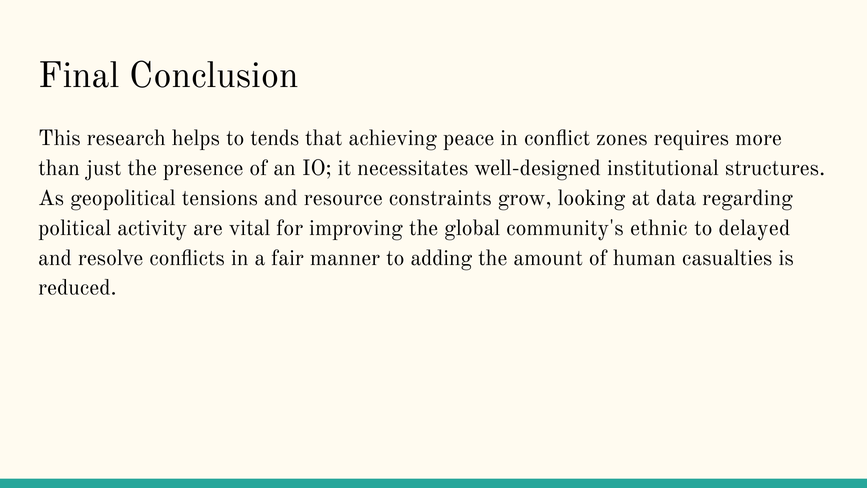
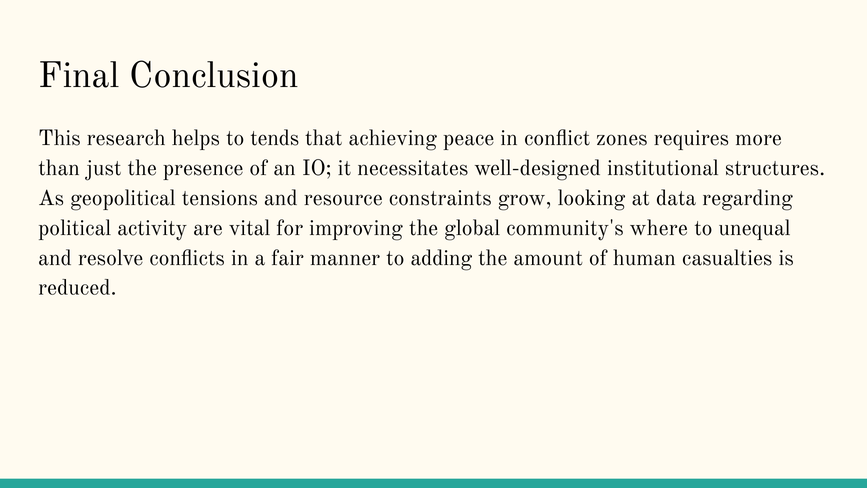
ethnic: ethnic -> where (659, 228)
delayed: delayed -> unequal (754, 228)
